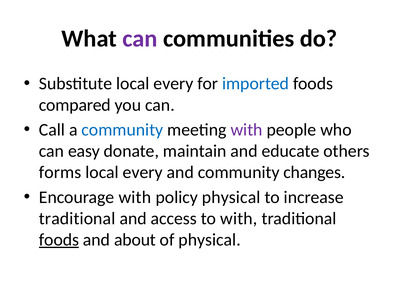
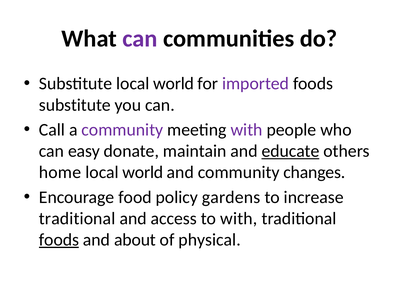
Substitute local every: every -> world (174, 84)
imported colour: blue -> purple (256, 84)
compared: compared -> substitute (75, 105)
community colour: blue -> purple (122, 130)
educate underline: none -> present (291, 151)
forms: forms -> home (60, 172)
every: every -> world (143, 172)
Encourage with: with -> food (135, 197)
policy physical: physical -> gardens (231, 197)
